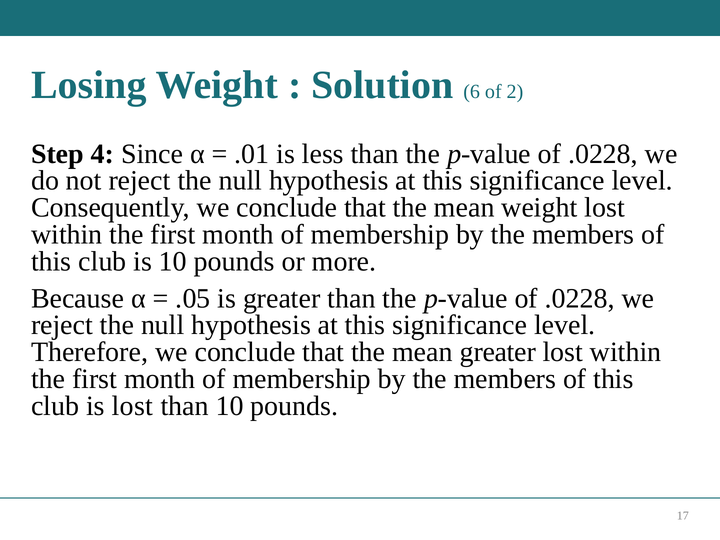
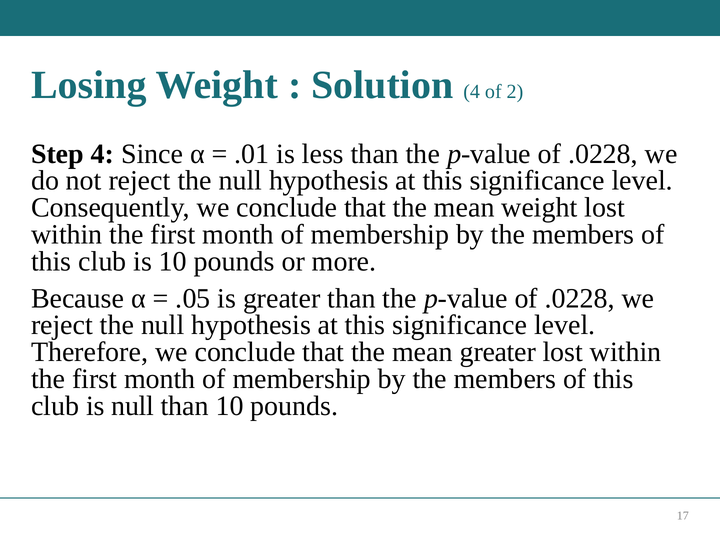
Solution 6: 6 -> 4 (472, 92)
is lost: lost -> null (133, 406)
